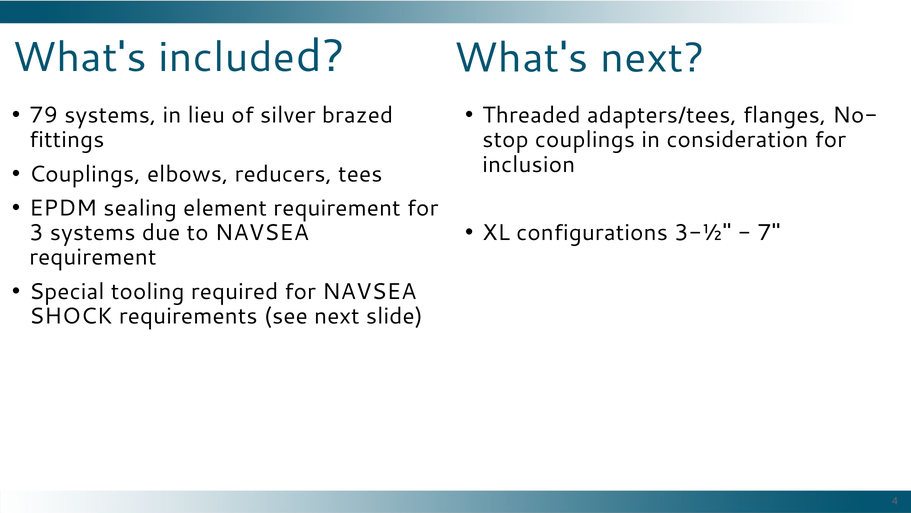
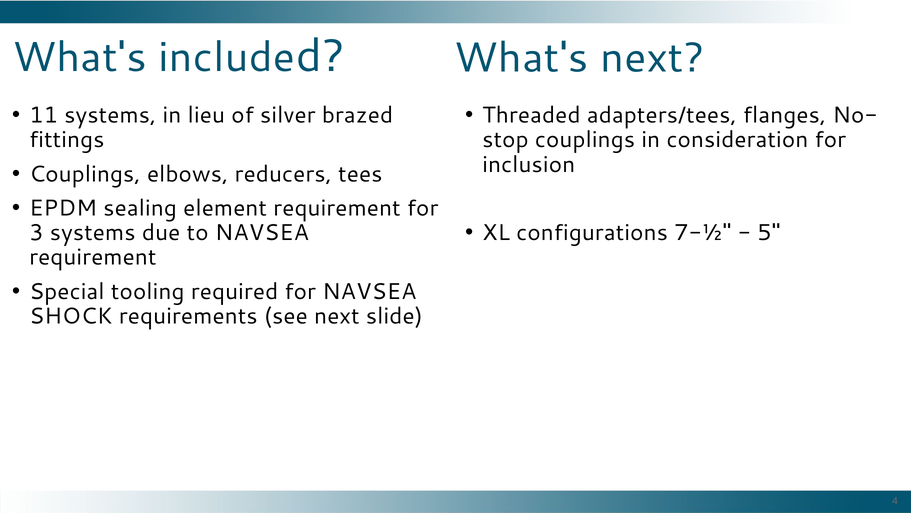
79: 79 -> 11 (44, 115)
3-½: 3-½ -> 7-½ (703, 233)
7: 7 -> 5 (769, 233)
